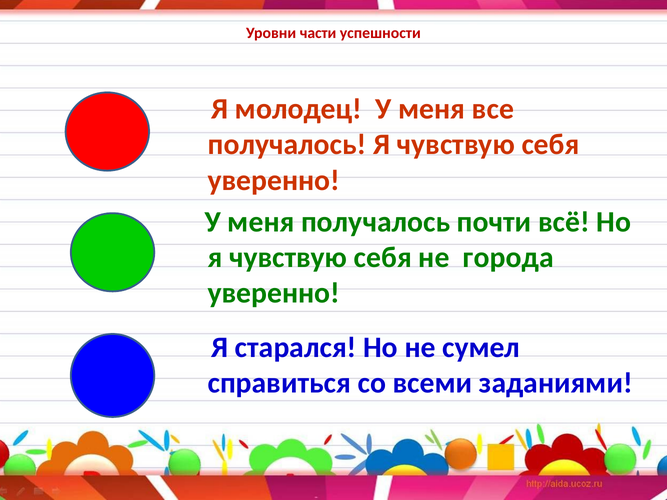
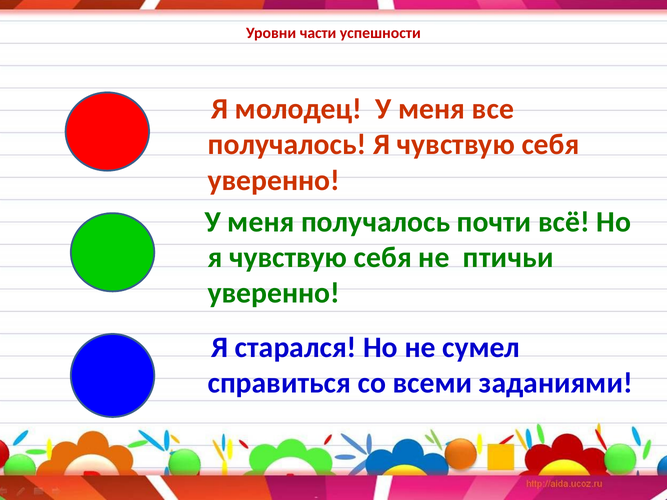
города: города -> птичьи (508, 257)
